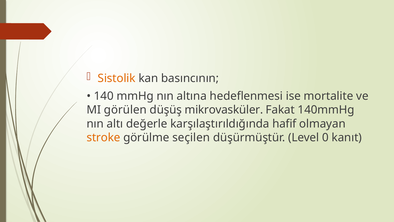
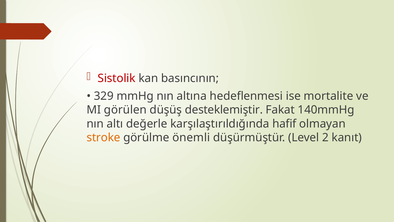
Sistolik colour: orange -> red (117, 78)
140: 140 -> 329 (104, 96)
mikrovasküler: mikrovasküler -> desteklemiştir (224, 110)
seçilen: seçilen -> önemli (191, 137)
0: 0 -> 2 (325, 137)
